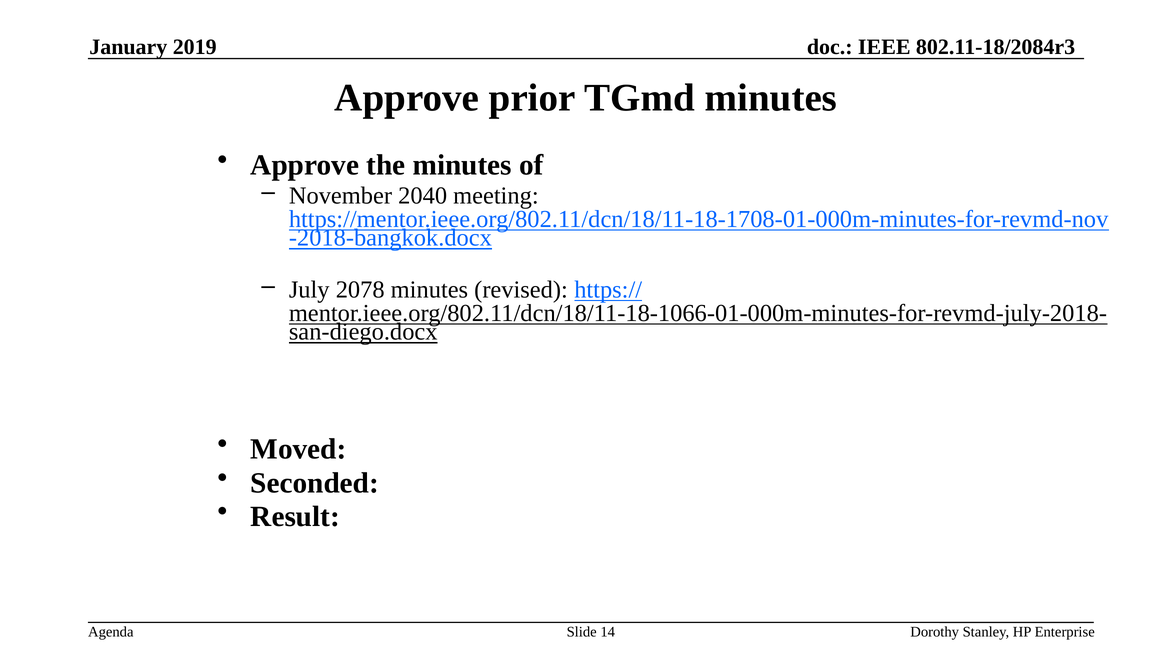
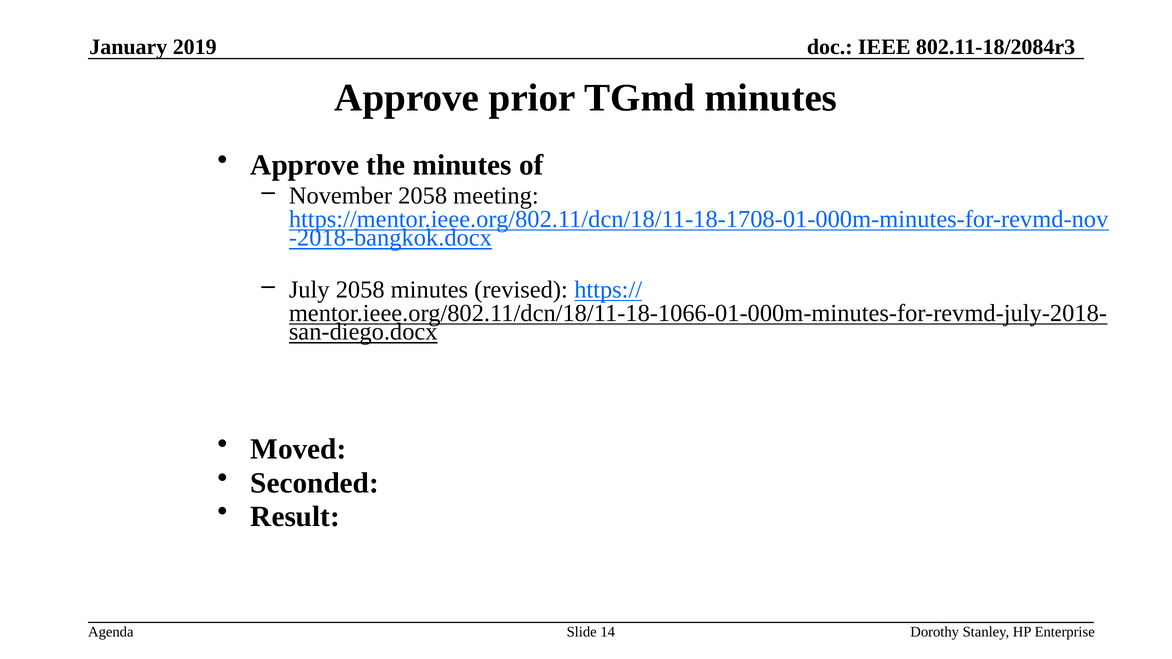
November 2040: 2040 -> 2058 (423, 196)
July 2078: 2078 -> 2058 (360, 290)
